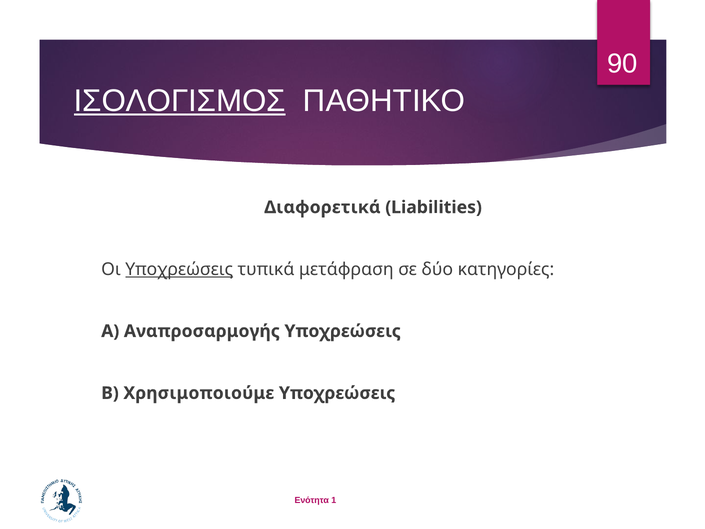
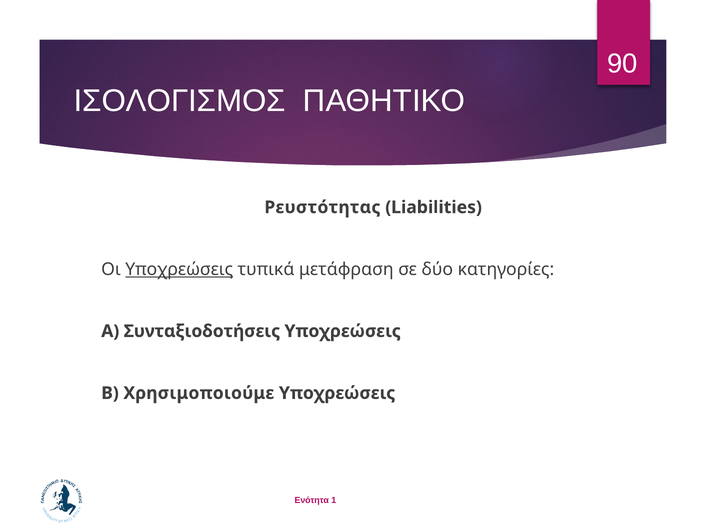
ΙΣΟΛΟΓΙΣΜΟΣ underline: present -> none (180, 101)
Διαφορετικά: Διαφορετικά -> Ρευστότητας (322, 207)
Αναπροσαρμογής: Αναπροσαρμογής -> Συνταξιοδοτήσεις (202, 331)
